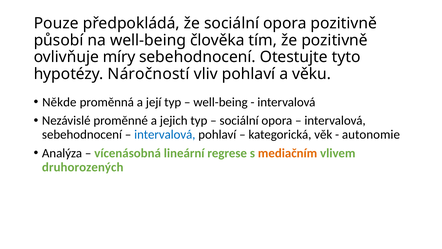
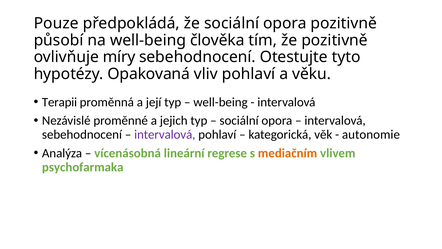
Náročností: Náročností -> Opakovaná (149, 74)
Někde: Někde -> Terapii (59, 102)
intervalová colour: blue -> purple (165, 134)
druhorozených: druhorozených -> psychofarmaka (83, 167)
